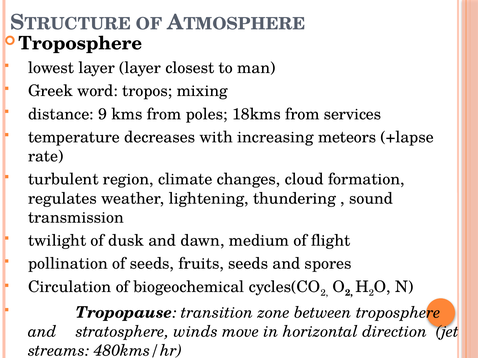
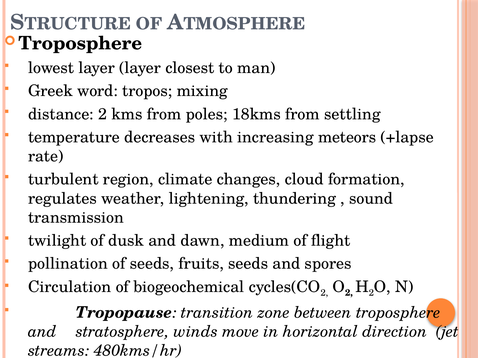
distance 9: 9 -> 2 (103, 114)
services: services -> settling (352, 114)
